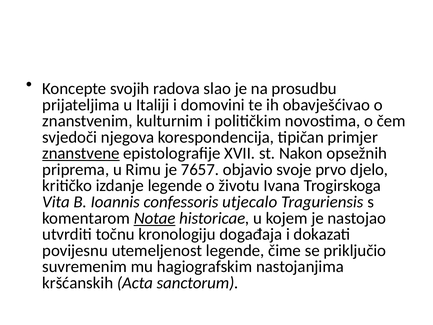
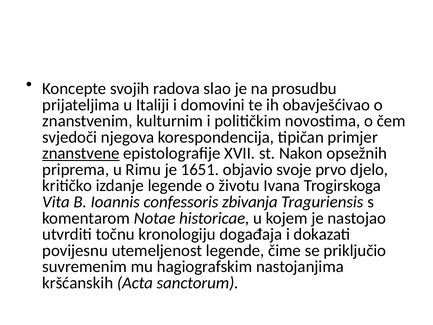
7657: 7657 -> 1651 (200, 169)
utjecalo: utjecalo -> zbivanja (250, 202)
Notae underline: present -> none (155, 218)
